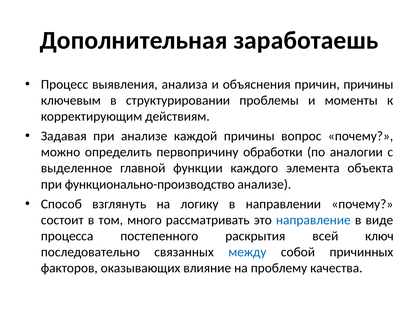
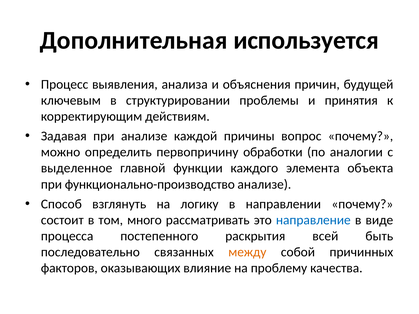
заработаешь: заработаешь -> используется (306, 41)
причин причины: причины -> будущей (368, 84)
моменты: моменты -> принятия (351, 100)
ключ: ключ -> быть (379, 236)
между colour: blue -> orange (247, 252)
